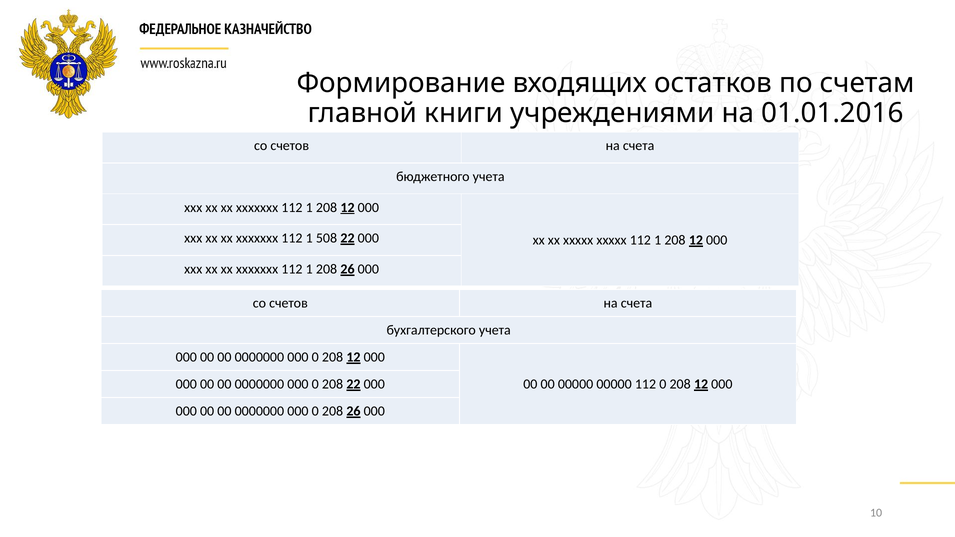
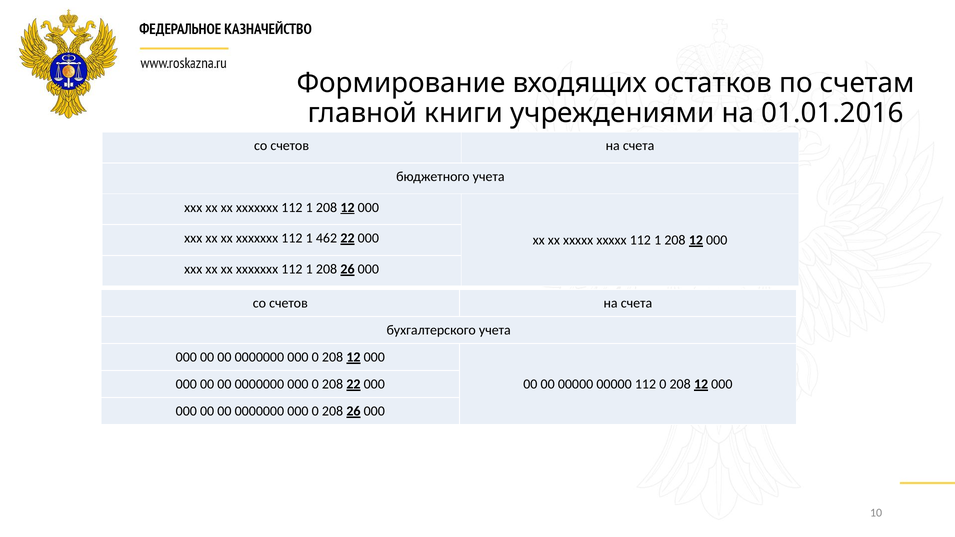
508: 508 -> 462 (327, 238)
